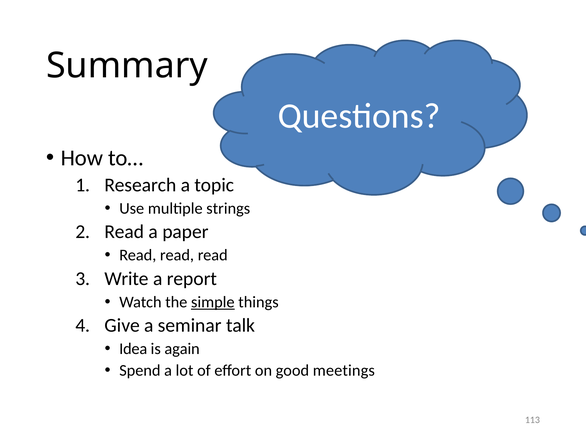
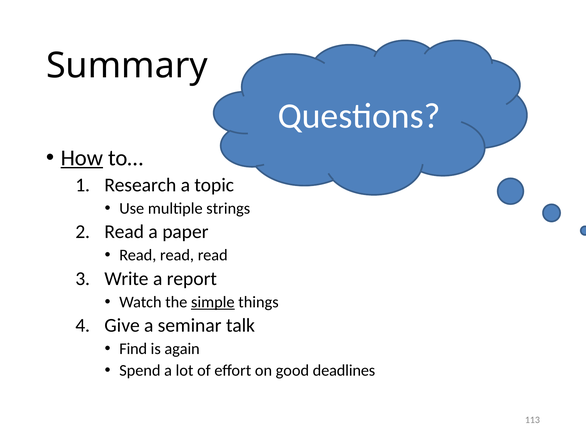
How underline: none -> present (82, 158)
Idea: Idea -> Find (133, 349)
meetings: meetings -> deadlines (344, 370)
